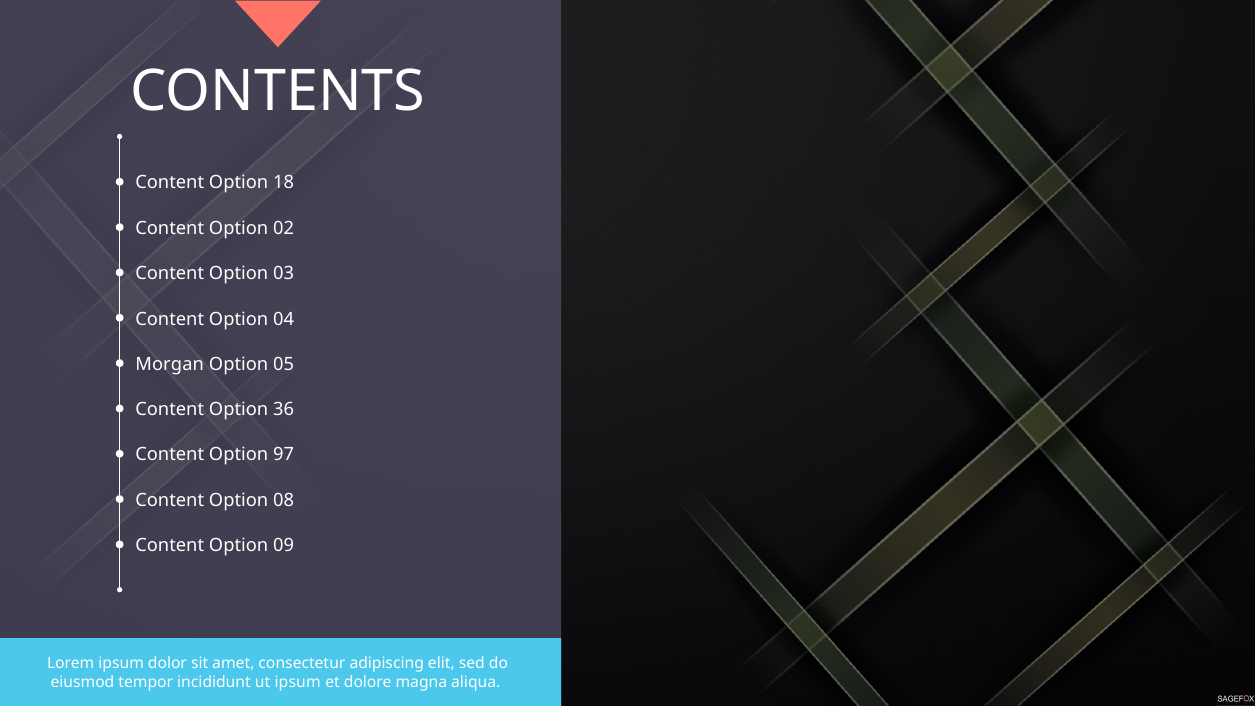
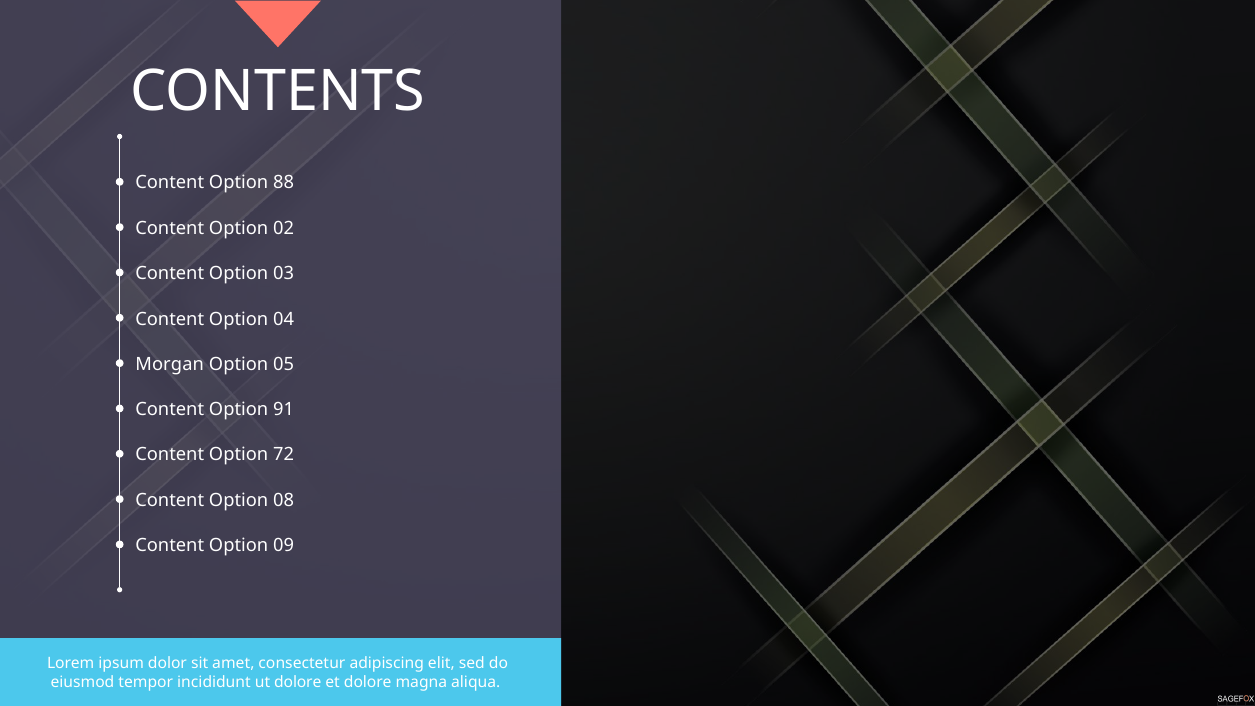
18: 18 -> 88 (284, 183)
36: 36 -> 91 (284, 410)
97: 97 -> 72 (284, 455)
ut ipsum: ipsum -> dolore (298, 682)
